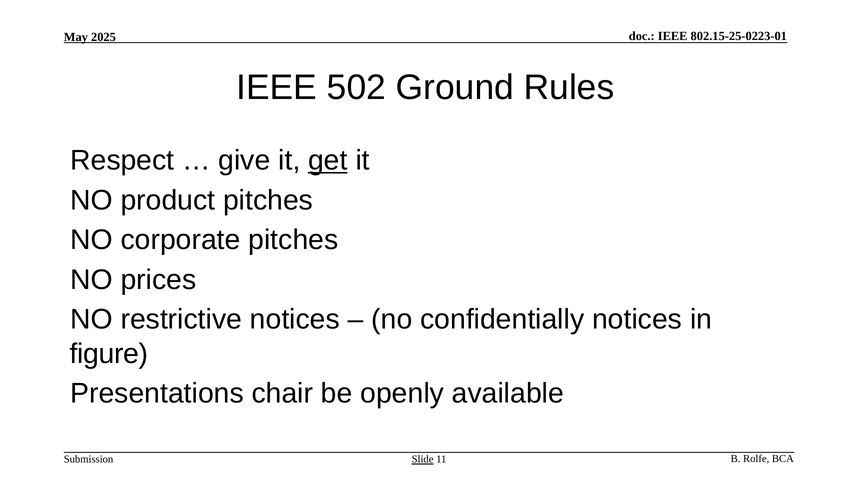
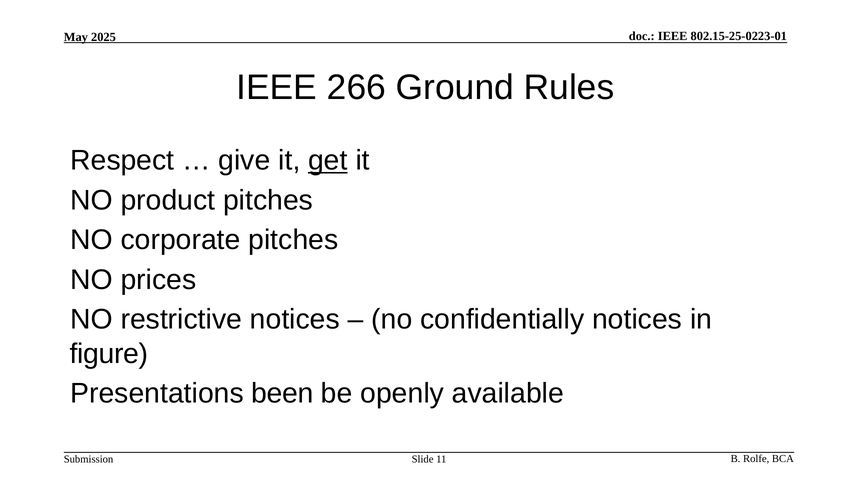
502: 502 -> 266 (357, 88)
chair: chair -> been (283, 393)
Slide underline: present -> none (423, 459)
